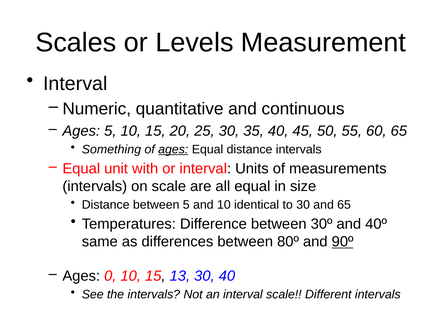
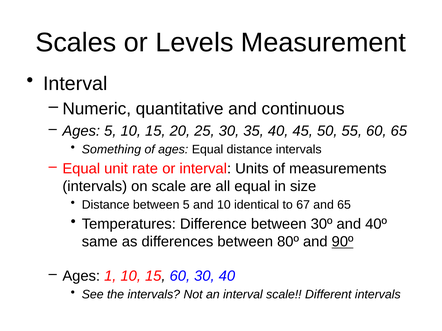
ages underline: present -> none (173, 150)
with: with -> rate (145, 169)
to 30: 30 -> 67 (303, 205)
0: 0 -> 1 (110, 276)
15 13: 13 -> 60 (180, 276)
